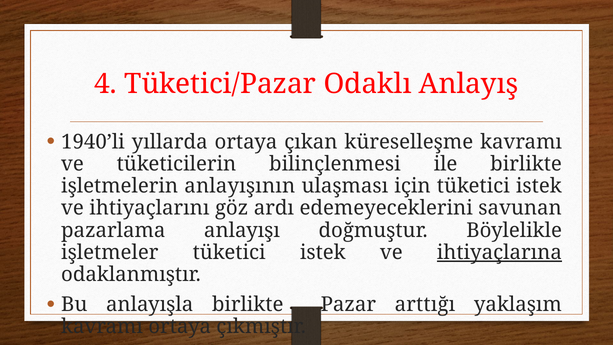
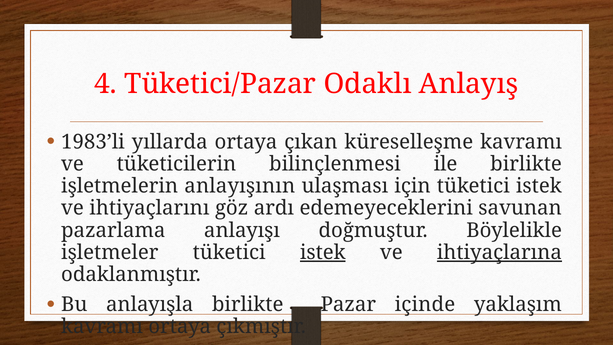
1940’li: 1940’li -> 1983’li (93, 142)
istek underline: none -> present (323, 252)
arttığı: arttığı -> içinde (425, 304)
